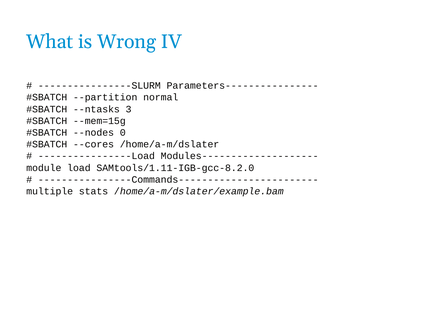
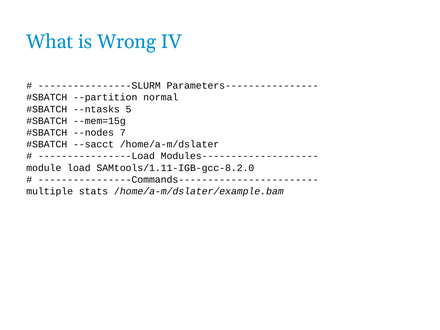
3: 3 -> 5 (129, 109)
0: 0 -> 7 (123, 133)
--cores: --cores -> --sacct (94, 144)
